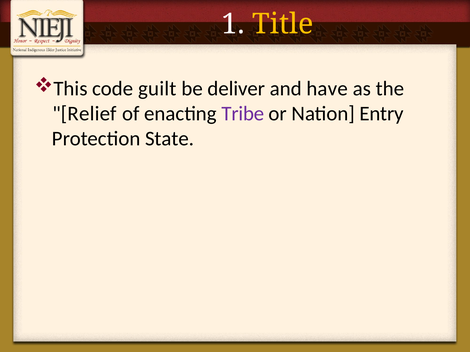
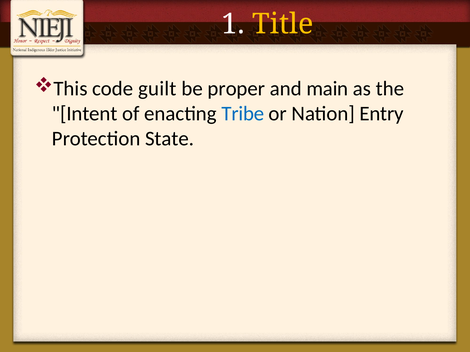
deliver: deliver -> proper (236, 89)
have: have -> main (327, 89)
Relief: Relief -> Intent (85, 114)
Tribe colour: purple -> blue (243, 114)
